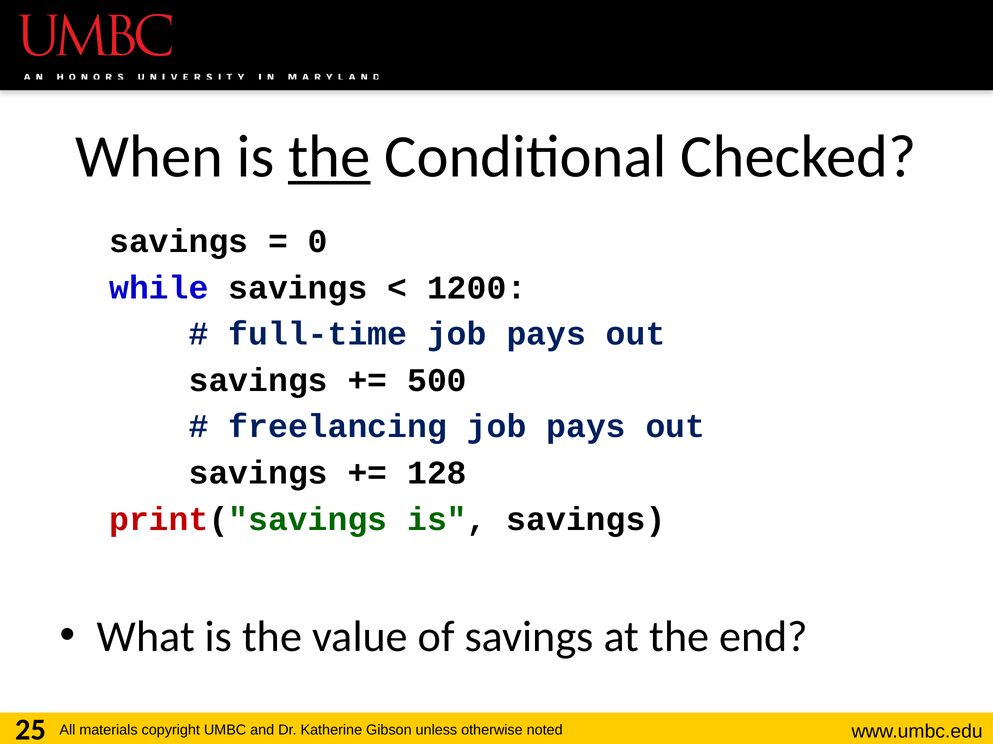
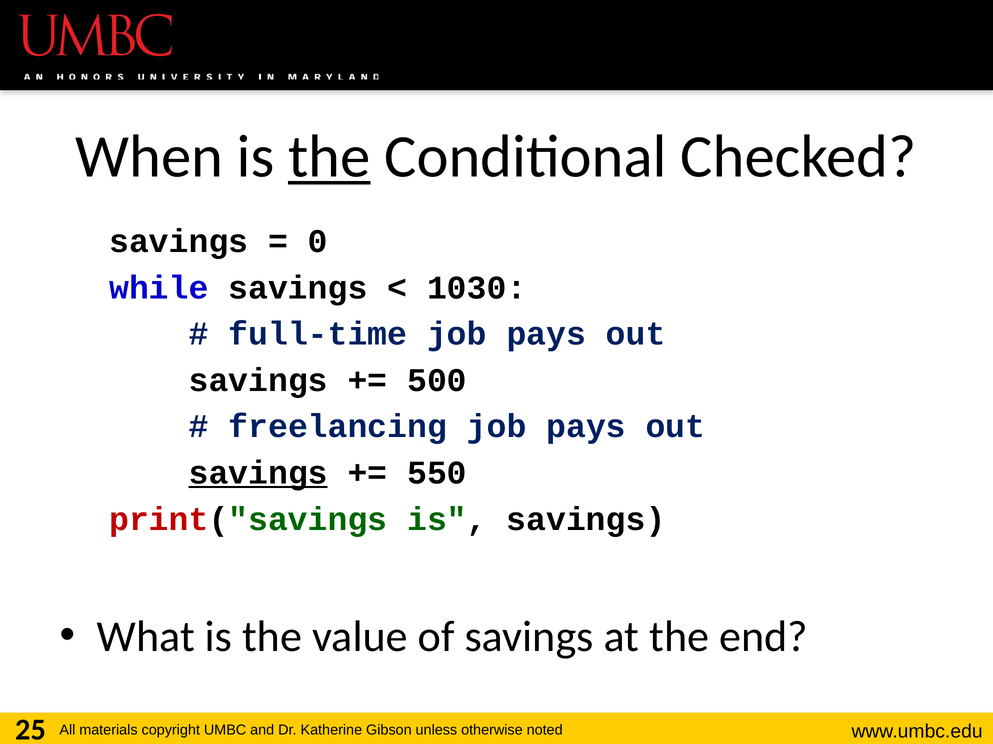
1200: 1200 -> 1030 (477, 288)
savings underline: none -> present (258, 473)
128: 128 -> 550 (437, 473)
